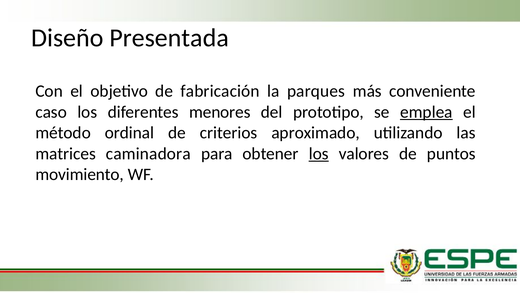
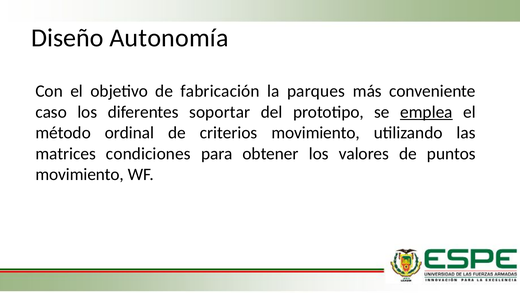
Presentada: Presentada -> Autonomía (169, 38)
menores: menores -> soportar (220, 112)
criterios aproximado: aproximado -> movimiento (316, 133)
caminadora: caminadora -> condiciones (148, 153)
los underline: present -> none (319, 153)
